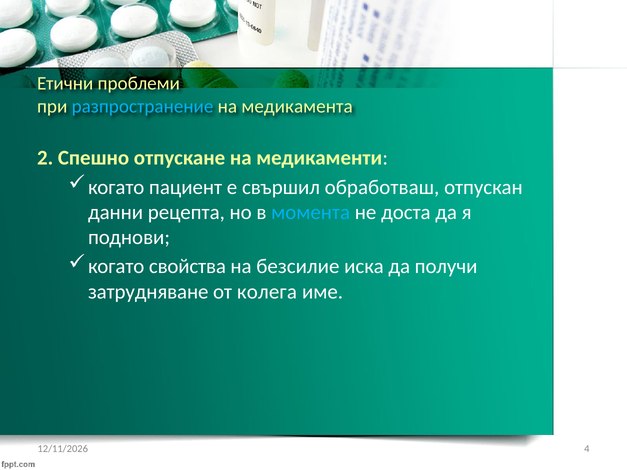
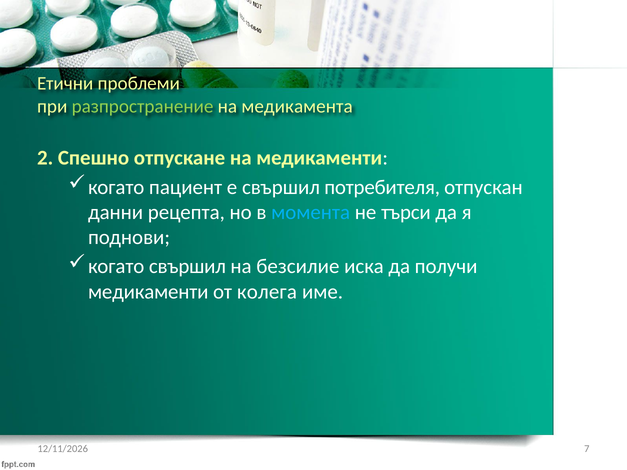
разпространение colour: light blue -> light green (143, 107)
обработваш: обработваш -> потребителя (382, 187)
доста: доста -> търси (406, 212)
когато свойства: свойства -> свършил (187, 267)
затрудняване: затрудняване -> медикаменти (148, 292)
4: 4 -> 7 (587, 449)
